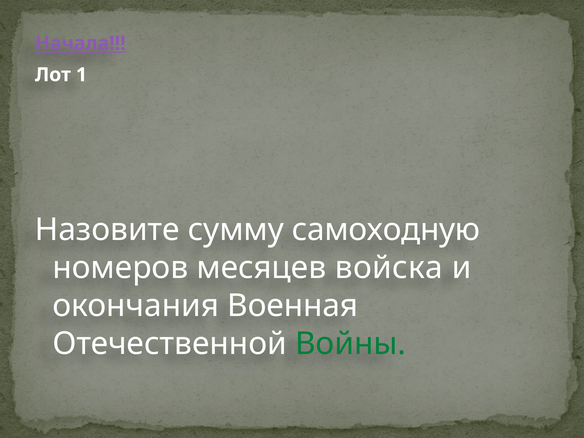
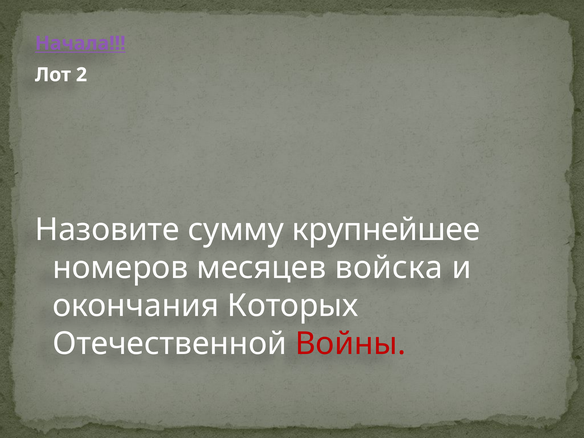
1: 1 -> 2 (82, 75)
самоходную: самоходную -> крупнейшее (386, 230)
Военная: Военная -> Которых (293, 306)
Войны colour: green -> red (351, 344)
